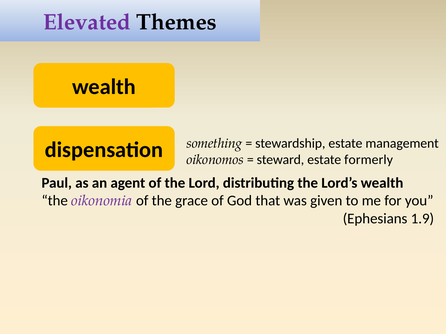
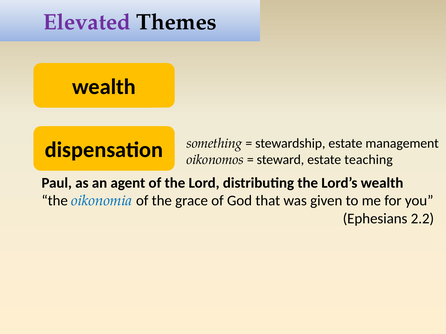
formerly: formerly -> teaching (369, 160)
oikonomia colour: purple -> blue (102, 201)
1.9: 1.9 -> 2.2 (422, 219)
